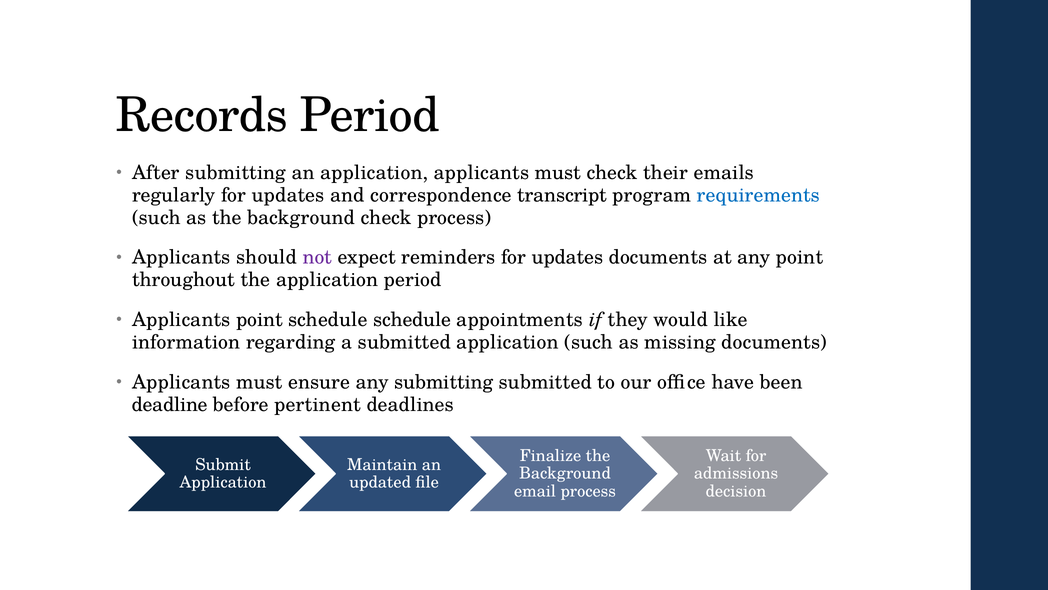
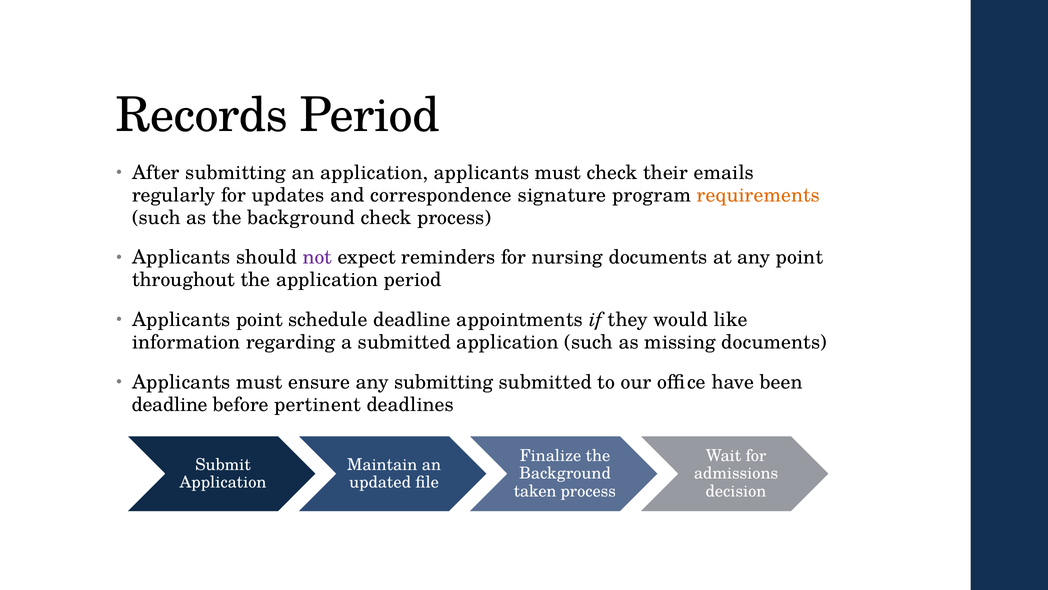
transcript: transcript -> signature (562, 195)
requirements colour: blue -> orange (758, 195)
reminders for updates: updates -> nursing (567, 257)
schedule schedule: schedule -> deadline (412, 320)
email: email -> taken (535, 491)
